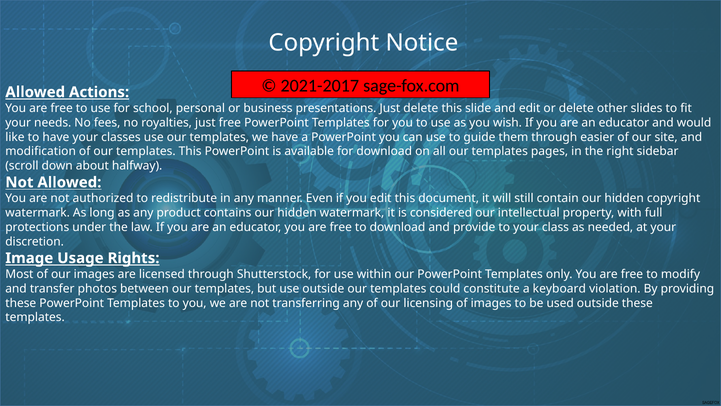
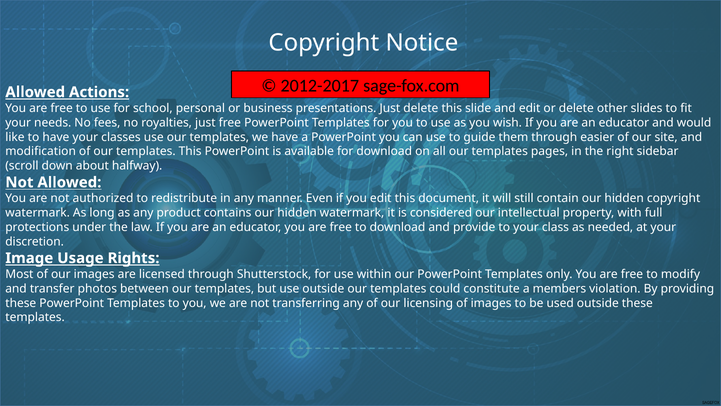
2021-2017: 2021-2017 -> 2012-2017 (320, 86)
keyboard: keyboard -> members (559, 288)
